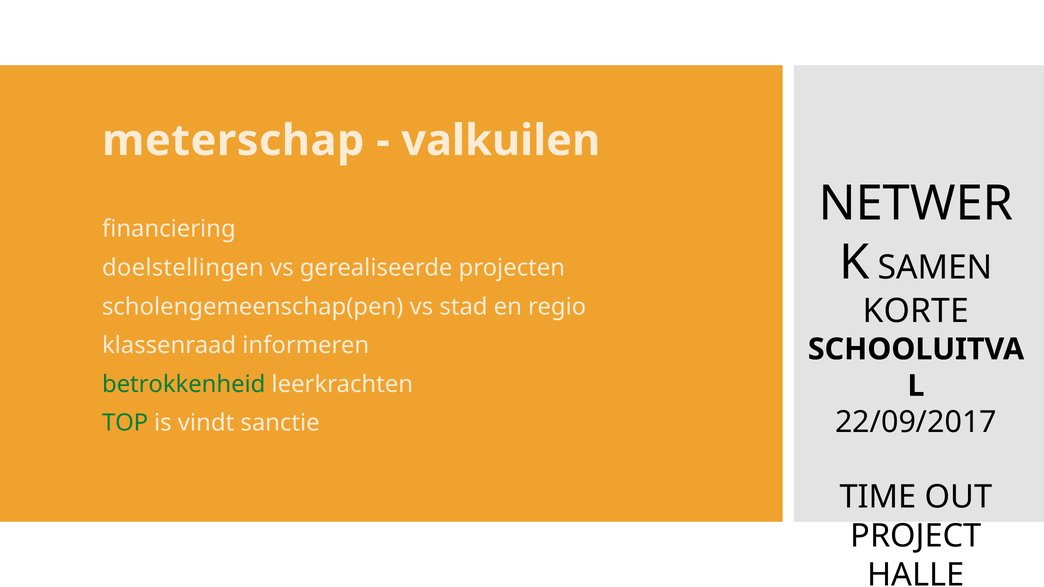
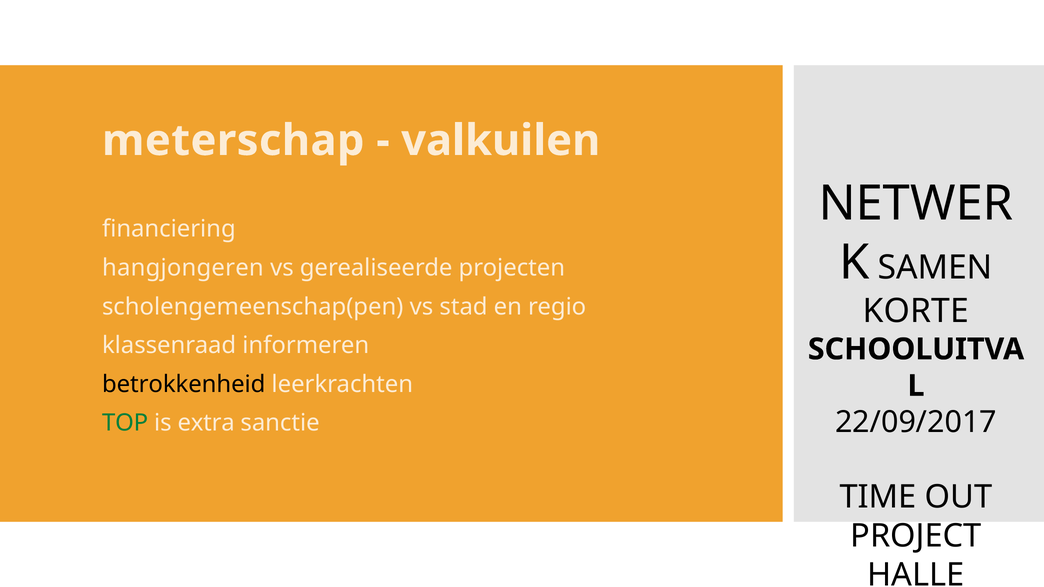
doelstellingen: doelstellingen -> hangjongeren (183, 268)
betrokkenheid colour: green -> black (184, 384)
vindt: vindt -> extra (206, 423)
